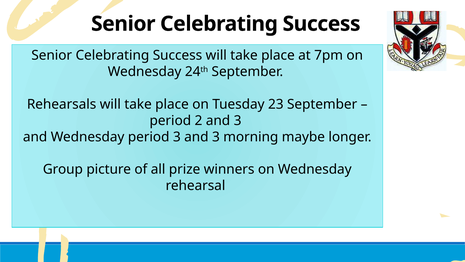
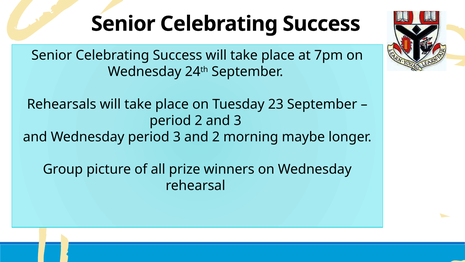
3 and 3: 3 -> 2 (216, 137)
